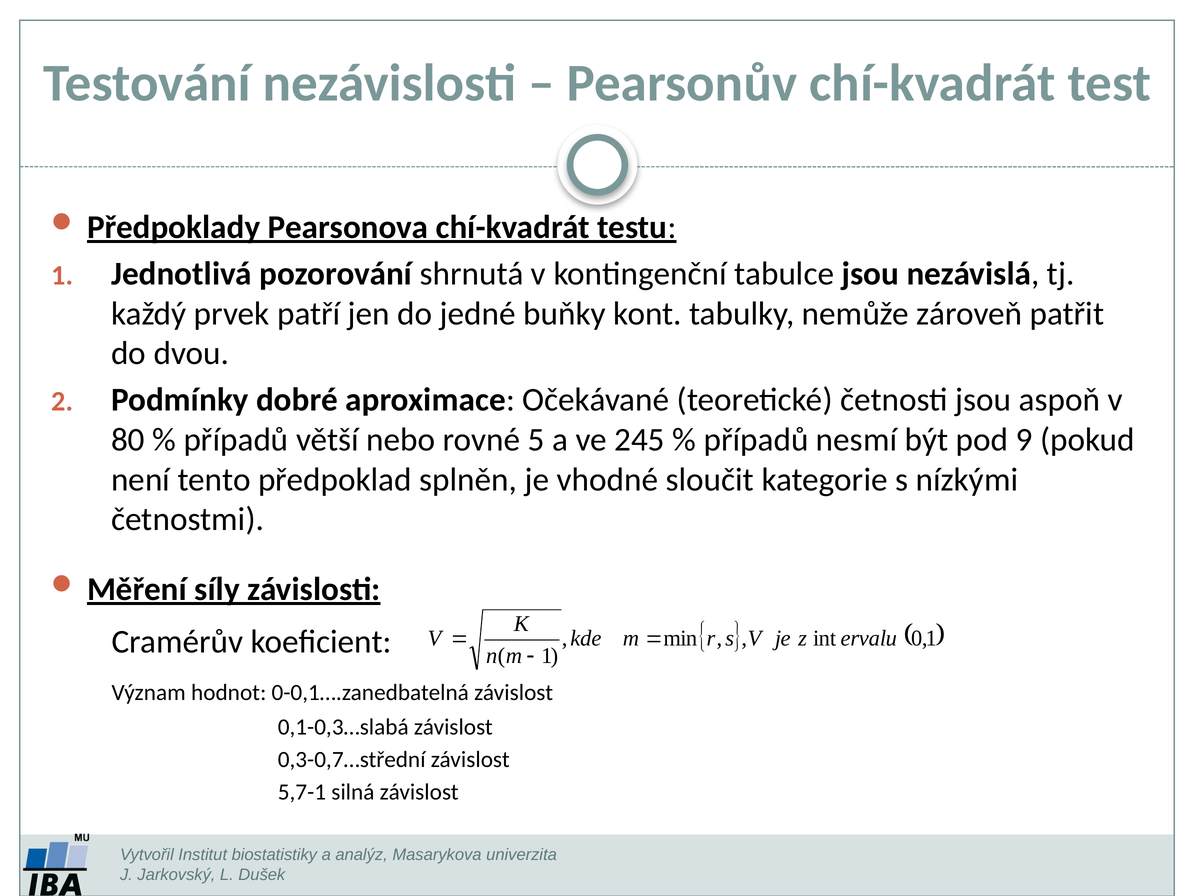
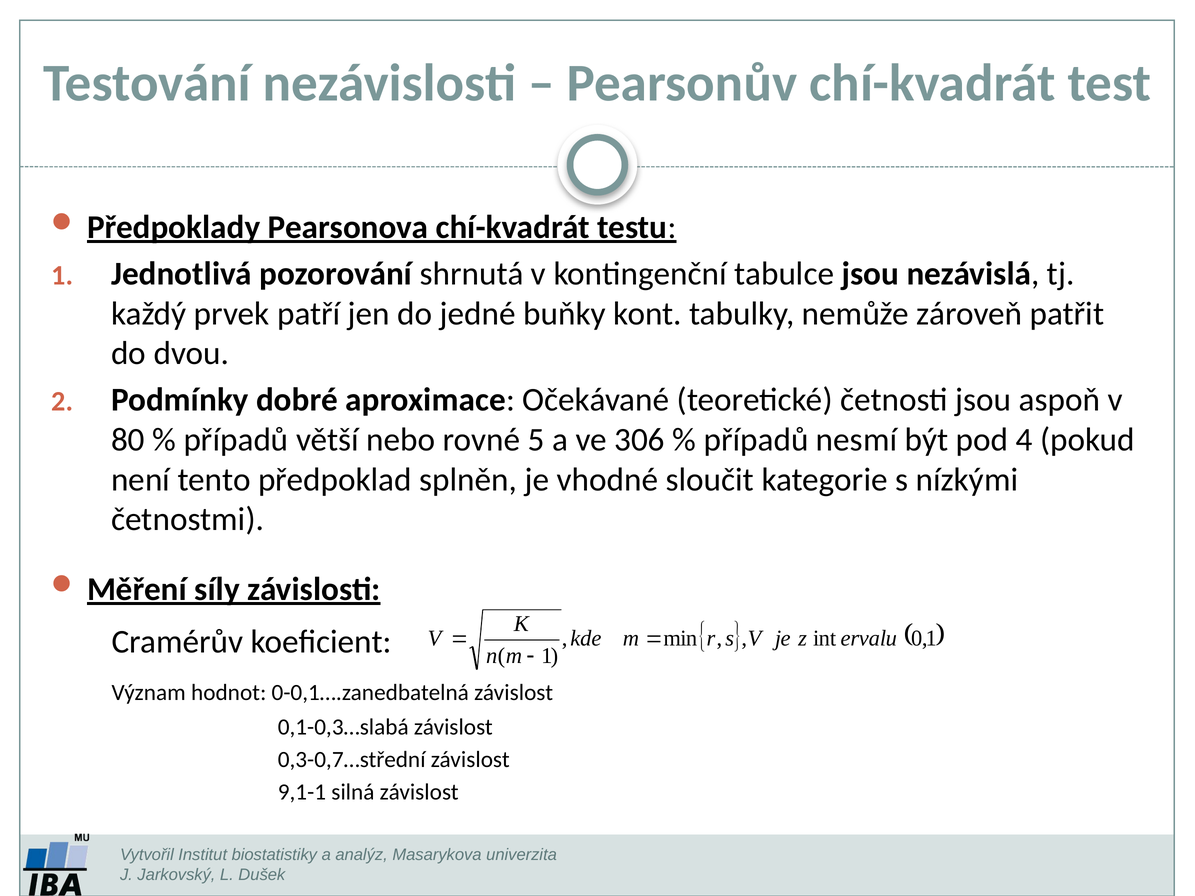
245: 245 -> 306 (640, 440)
9: 9 -> 4 (1024, 440)
5,7-1: 5,7-1 -> 9,1-1 (302, 792)
